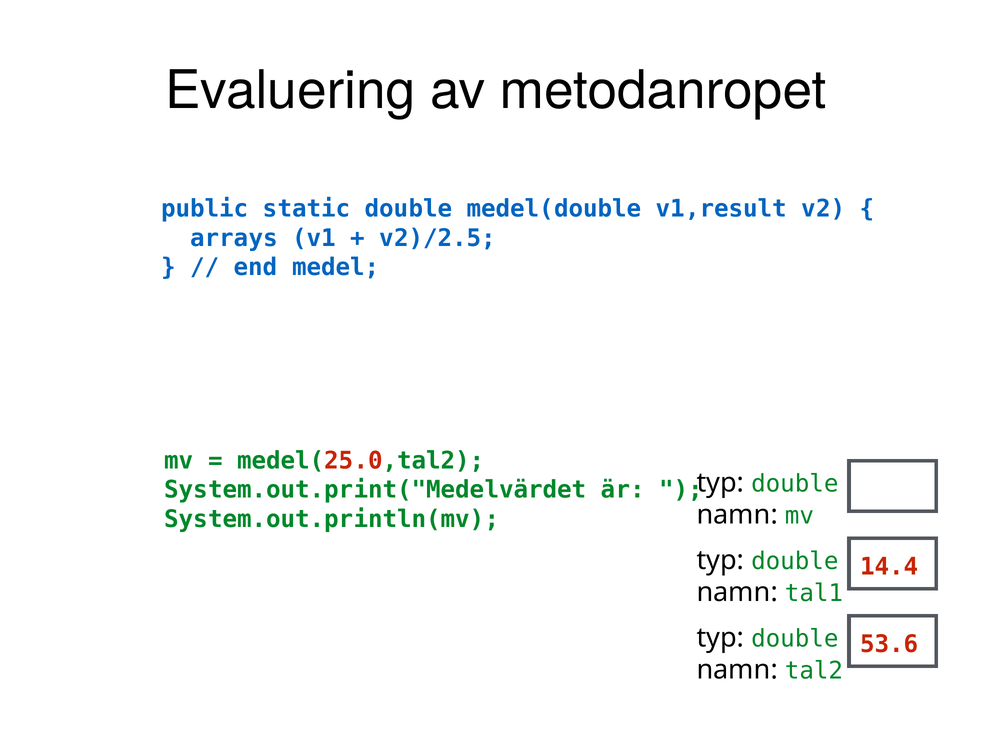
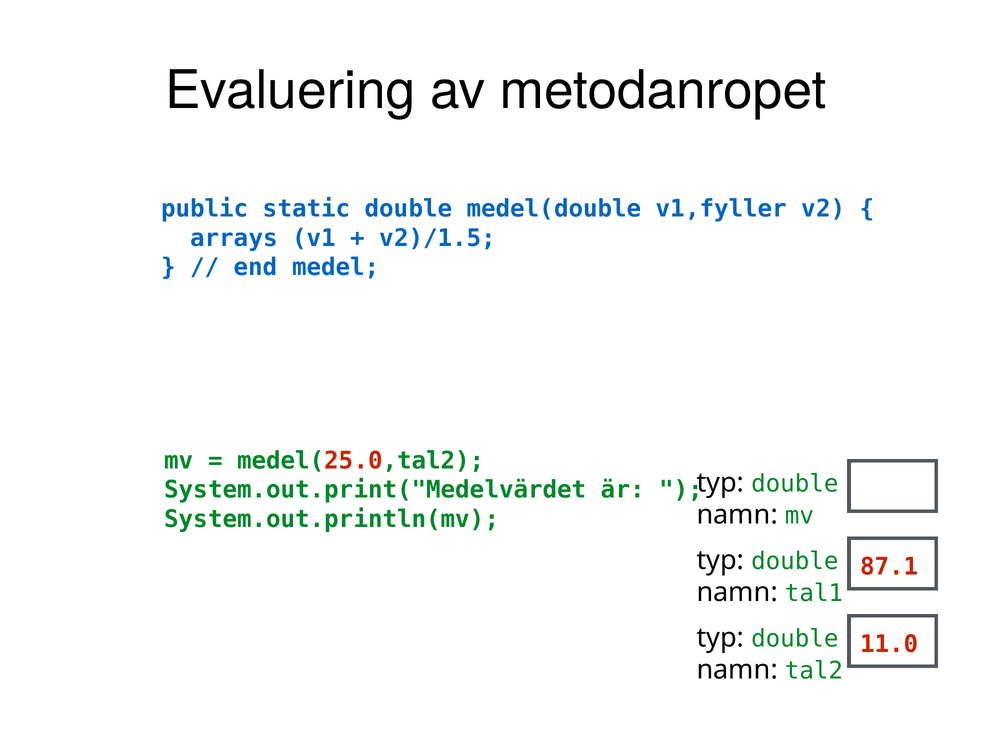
v1,result: v1,result -> v1,fyller (721, 209)
v2)/2.5: v2)/2.5 -> v2)/1.5 (438, 238)
14.4: 14.4 -> 87.1 (889, 567)
53.6: 53.6 -> 11.0 (889, 644)
